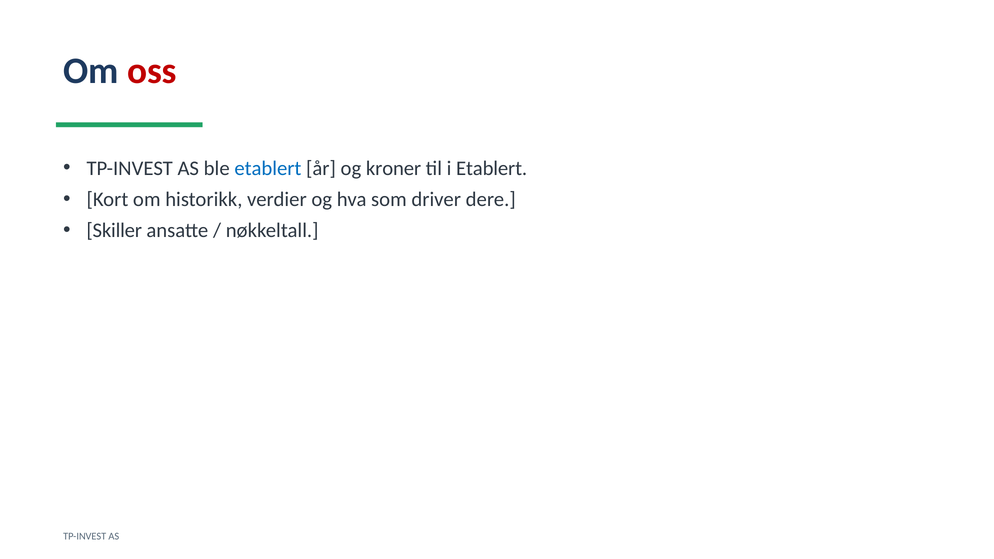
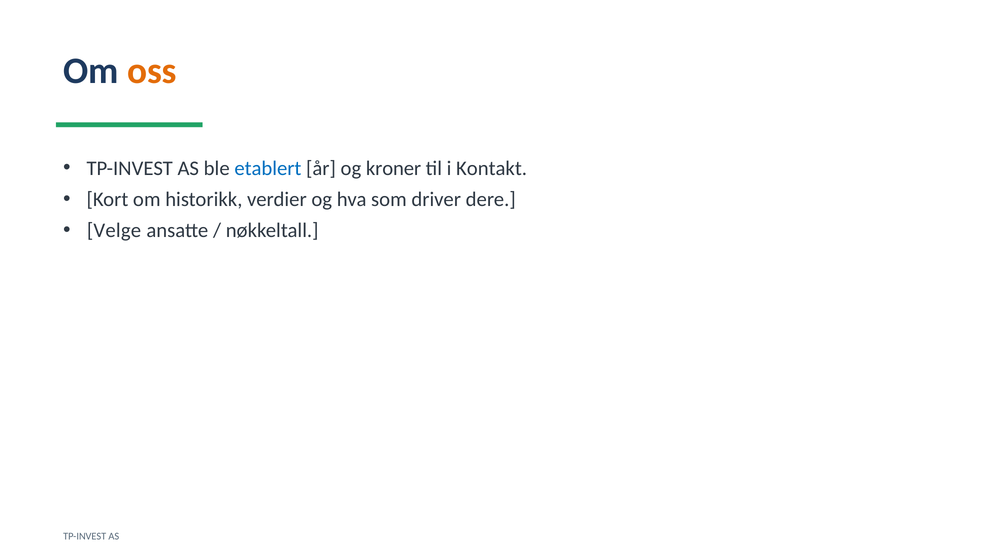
oss colour: red -> orange (152, 71)
i Etablert: Etablert -> Kontakt (492, 168)
Skiller: Skiller -> Velge (114, 231)
